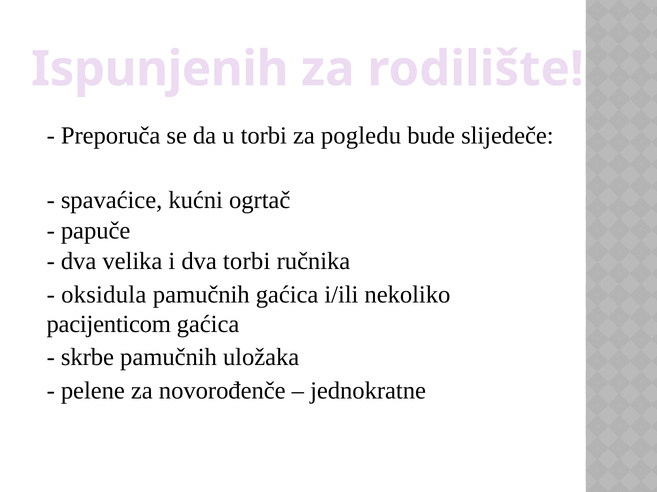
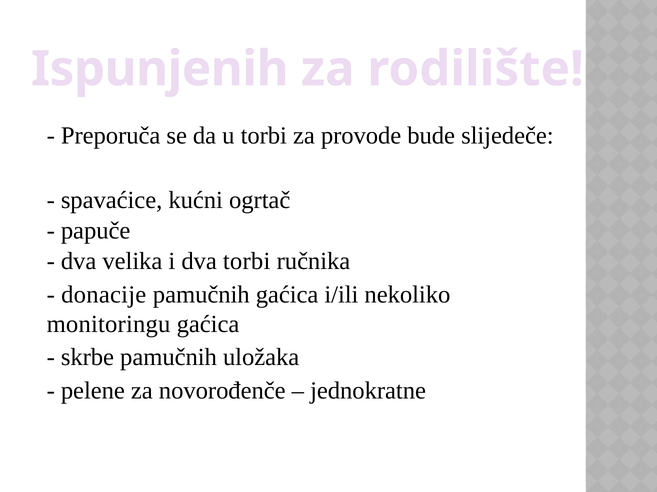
pogledu: pogledu -> provode (361, 136)
oksidula: oksidula -> donacije (104, 295)
pacijenticom: pacijenticom -> monitoringu (109, 325)
